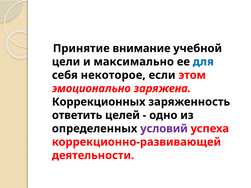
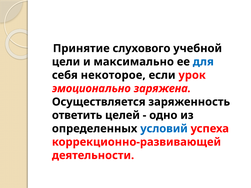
внимание: внимание -> слухового (142, 48)
этом: этом -> урок (192, 75)
Коррекционных: Коррекционных -> Осуществляется (99, 102)
условий colour: purple -> blue (164, 129)
